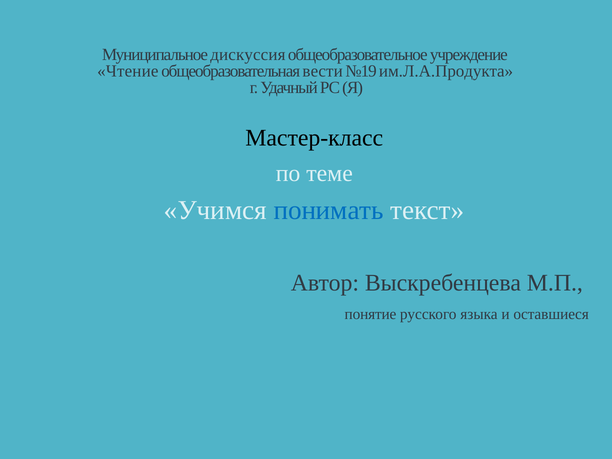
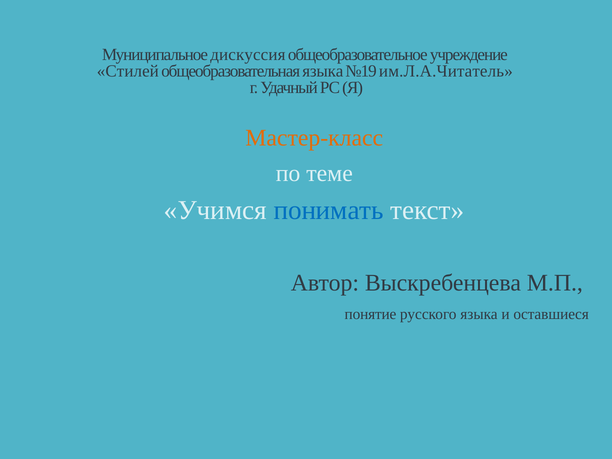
Чтение: Чтение -> Стилей (128, 71)
общеобразовательная вести: вести -> языка (323, 71)
им.Л.А.Продукта: им.Л.А.Продукта -> им.Л.А.Читатель (446, 71)
Мастер-класс colour: black -> orange (314, 138)
